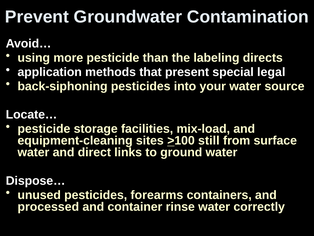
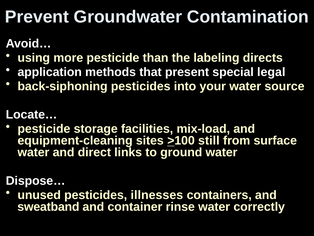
forearms: forearms -> illnesses (157, 195)
processed: processed -> sweatband (48, 206)
